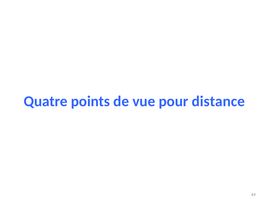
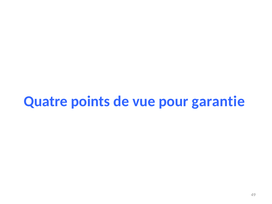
distance: distance -> garantie (218, 101)
